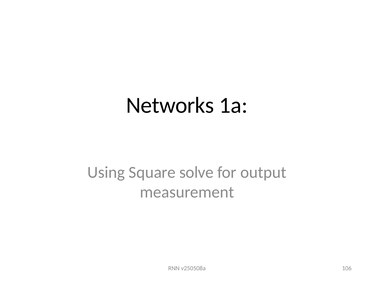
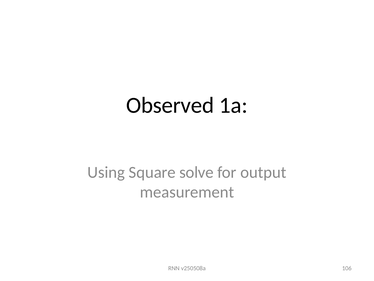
Networks: Networks -> Observed (170, 105)
